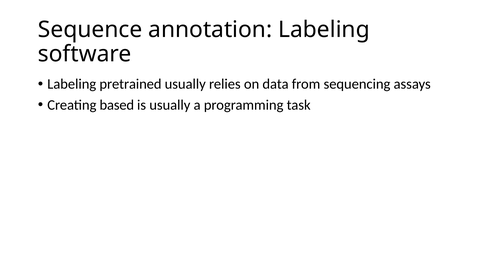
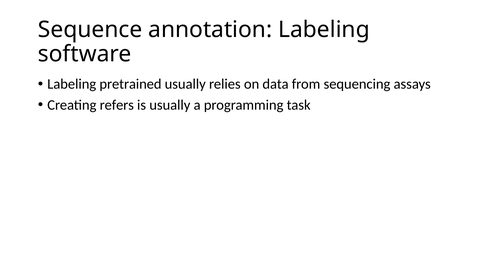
based: based -> refers (117, 105)
